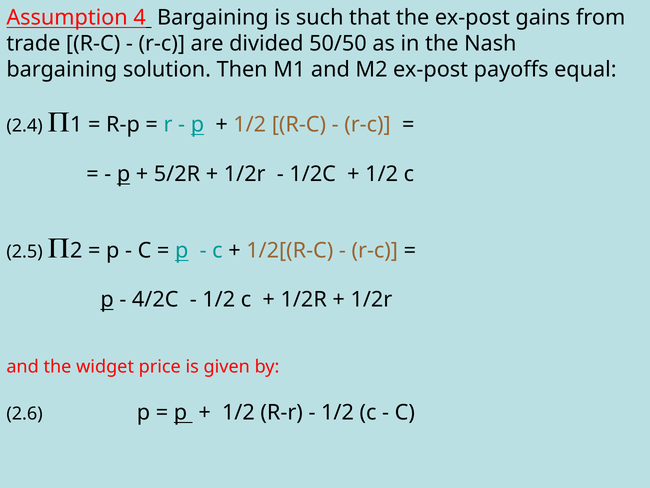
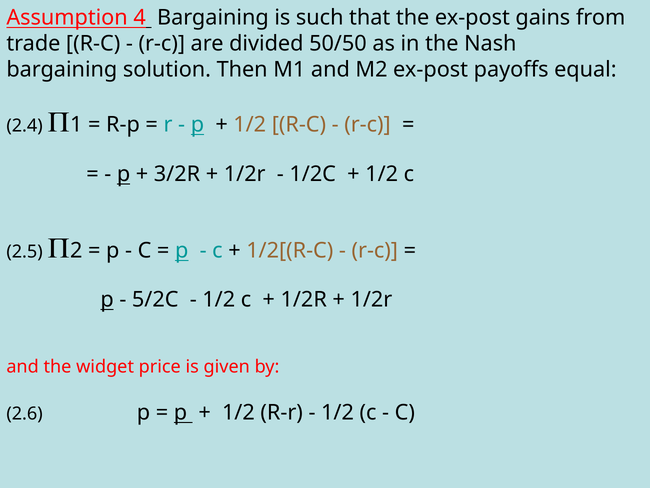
5/2R: 5/2R -> 3/2R (177, 174)
4/2C: 4/2C -> 5/2C (155, 299)
